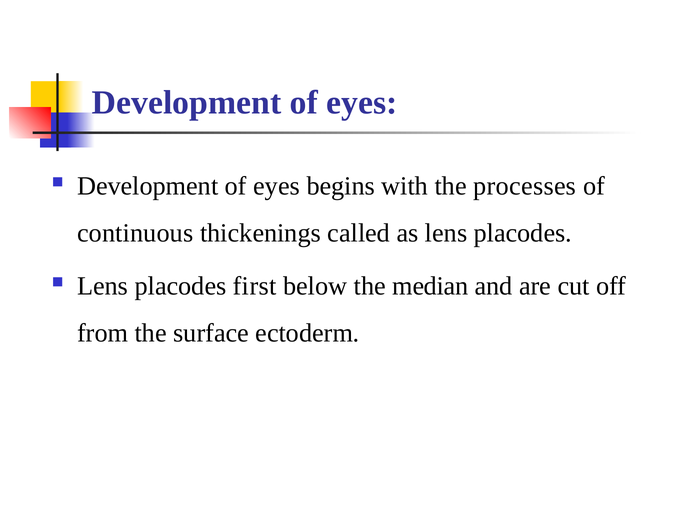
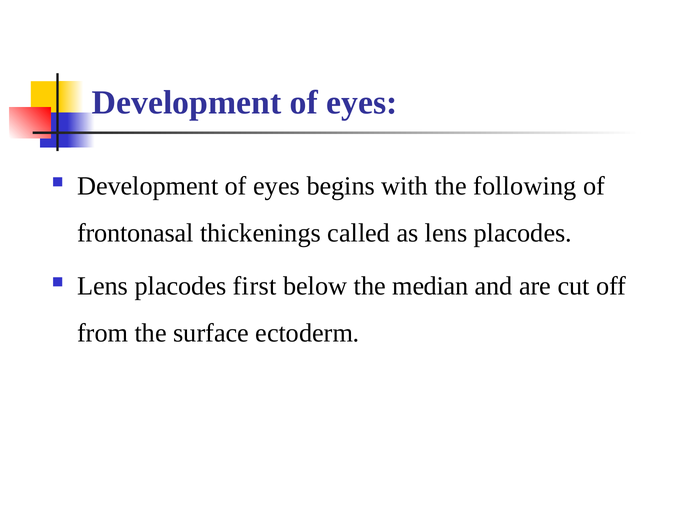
processes: processes -> following (525, 186)
continuous: continuous -> frontonasal (135, 233)
